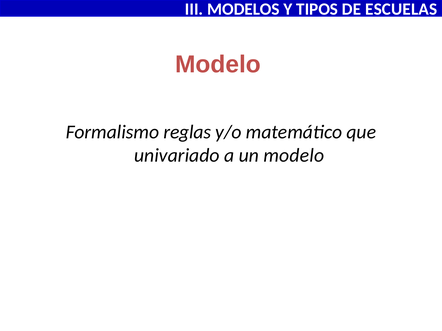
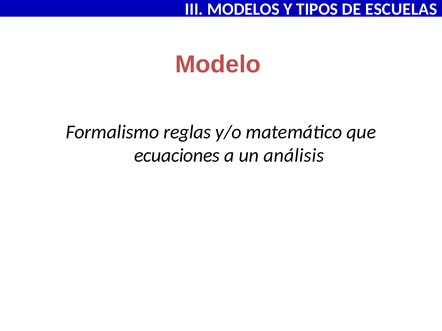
univariado: univariado -> ecuaciones (177, 156)
un modelo: modelo -> análisis (294, 156)
